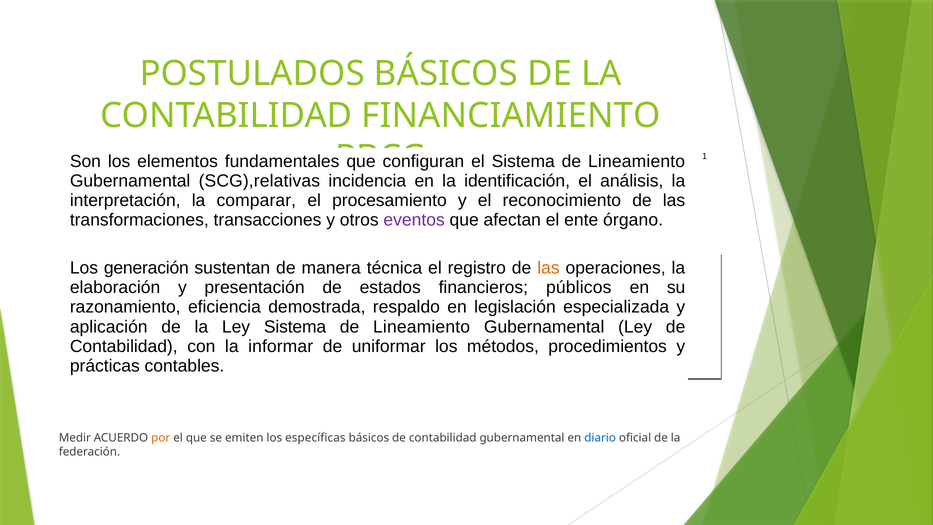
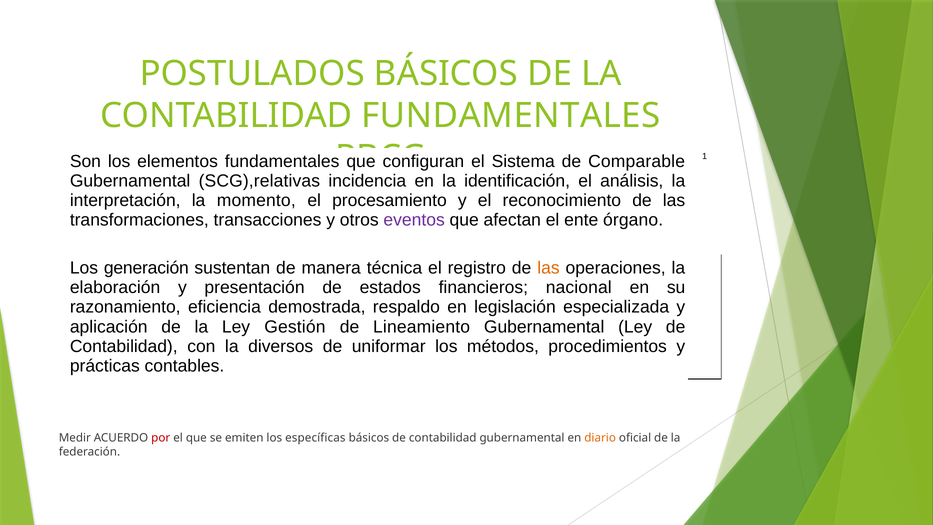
CONTABILIDAD FINANCIAMIENTO: FINANCIAMIENTO -> FUNDAMENTALES (511, 116)
el Sistema de Lineamiento: Lineamiento -> Comparable (637, 161)
comparar: comparar -> momento (256, 200)
públicos: públicos -> nacional (579, 287)
Ley Sistema: Sistema -> Gestión (295, 327)
informar: informar -> diversos (281, 346)
por colour: orange -> red (161, 438)
diario colour: blue -> orange (600, 438)
